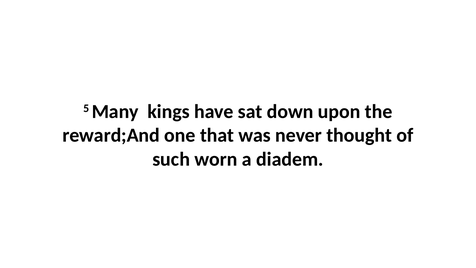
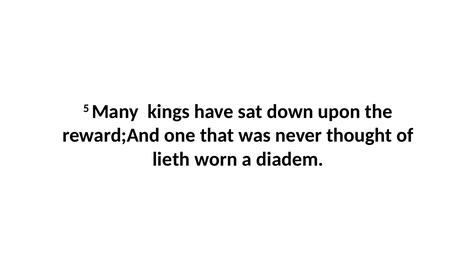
such: such -> lieth (171, 159)
